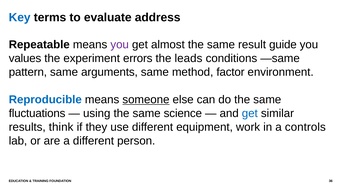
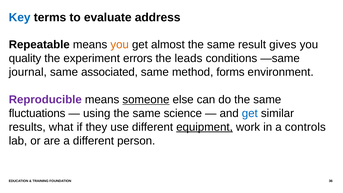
you colour: purple -> orange (120, 45)
guide: guide -> gives (283, 45)
values: values -> quality (25, 58)
pattern: pattern -> journal (28, 72)
arguments: arguments -> associated (109, 72)
factor: factor -> forms (230, 72)
Reproducible colour: blue -> purple (45, 100)
think: think -> what (61, 127)
equipment underline: none -> present (205, 127)
